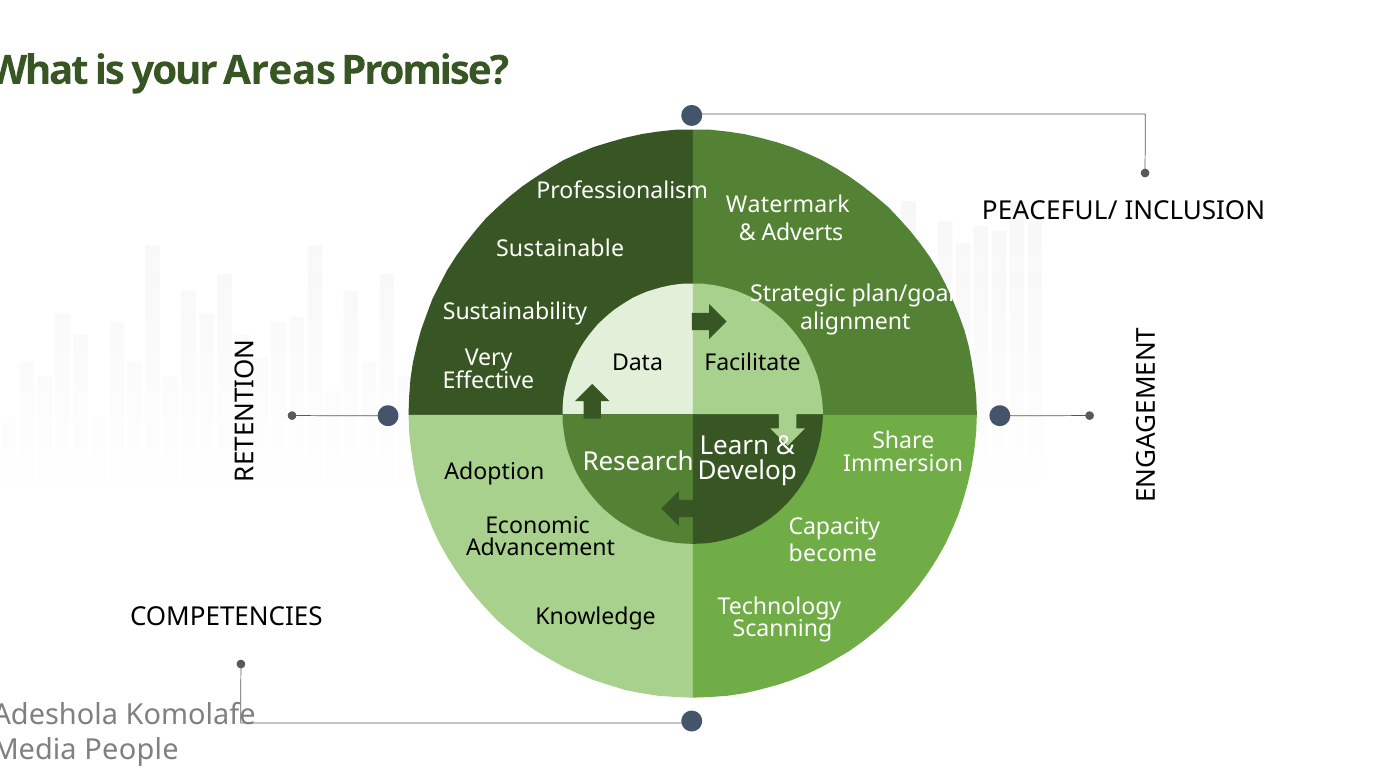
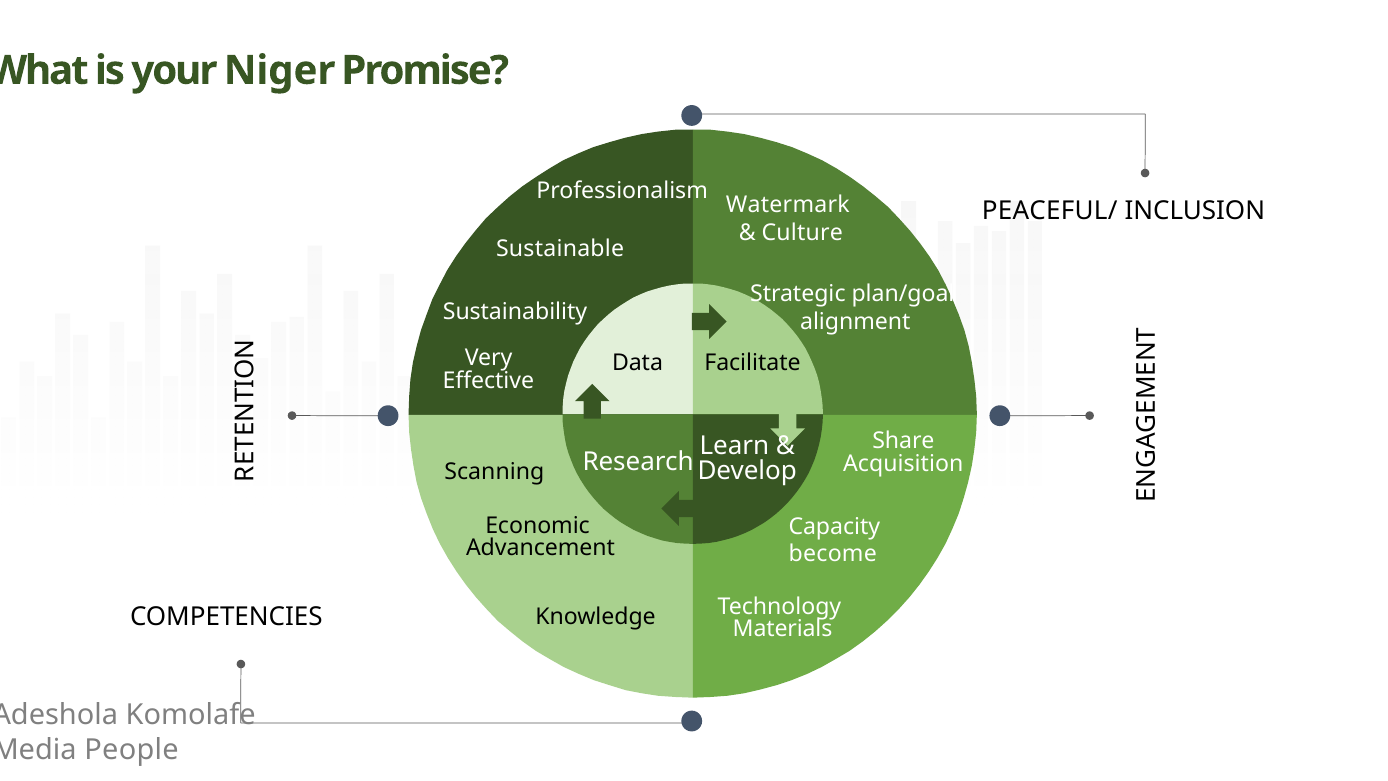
Areas: Areas -> Niger (280, 70)
Adverts: Adverts -> Culture (802, 233)
Immersion: Immersion -> Acquisition (903, 463)
Adoption: Adoption -> Scanning (494, 472)
Scanning: Scanning -> Materials (783, 629)
